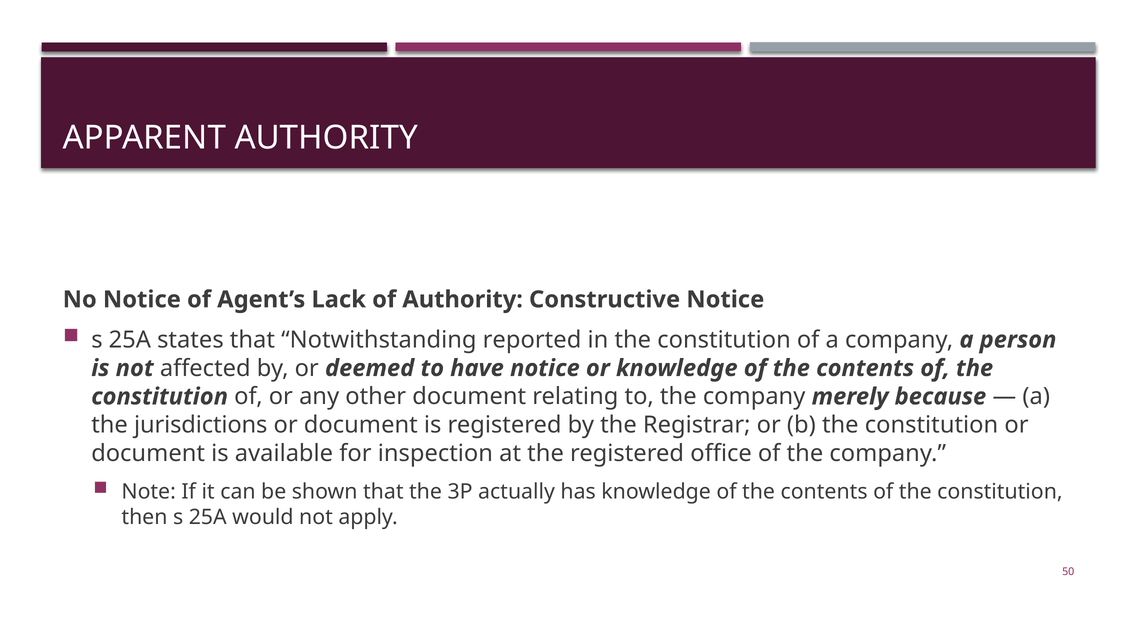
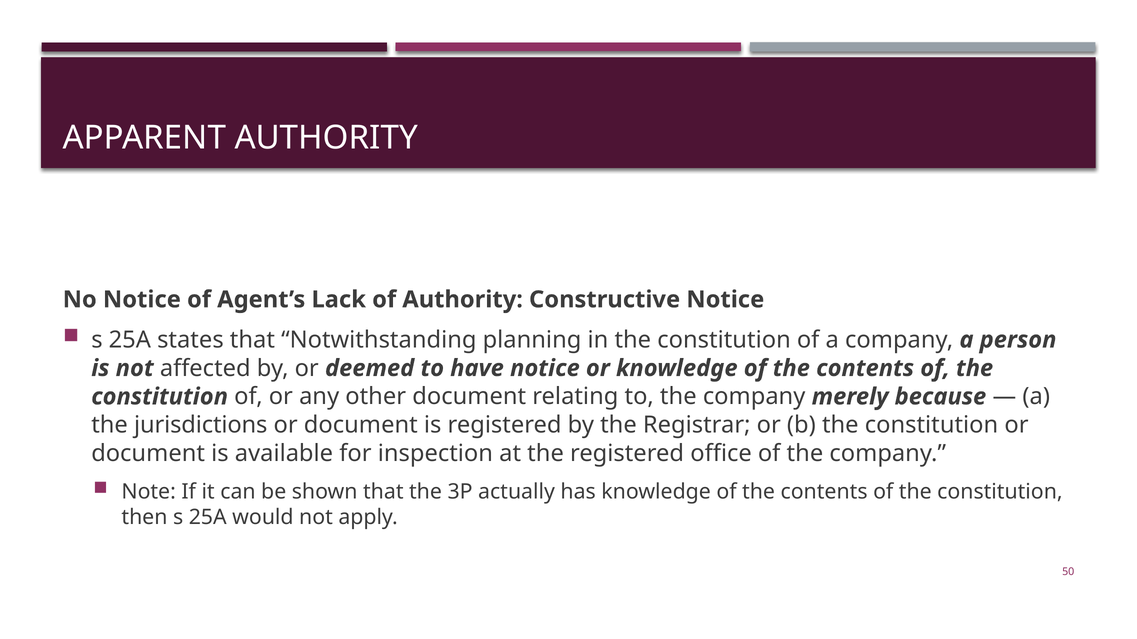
reported: reported -> planning (532, 340)
